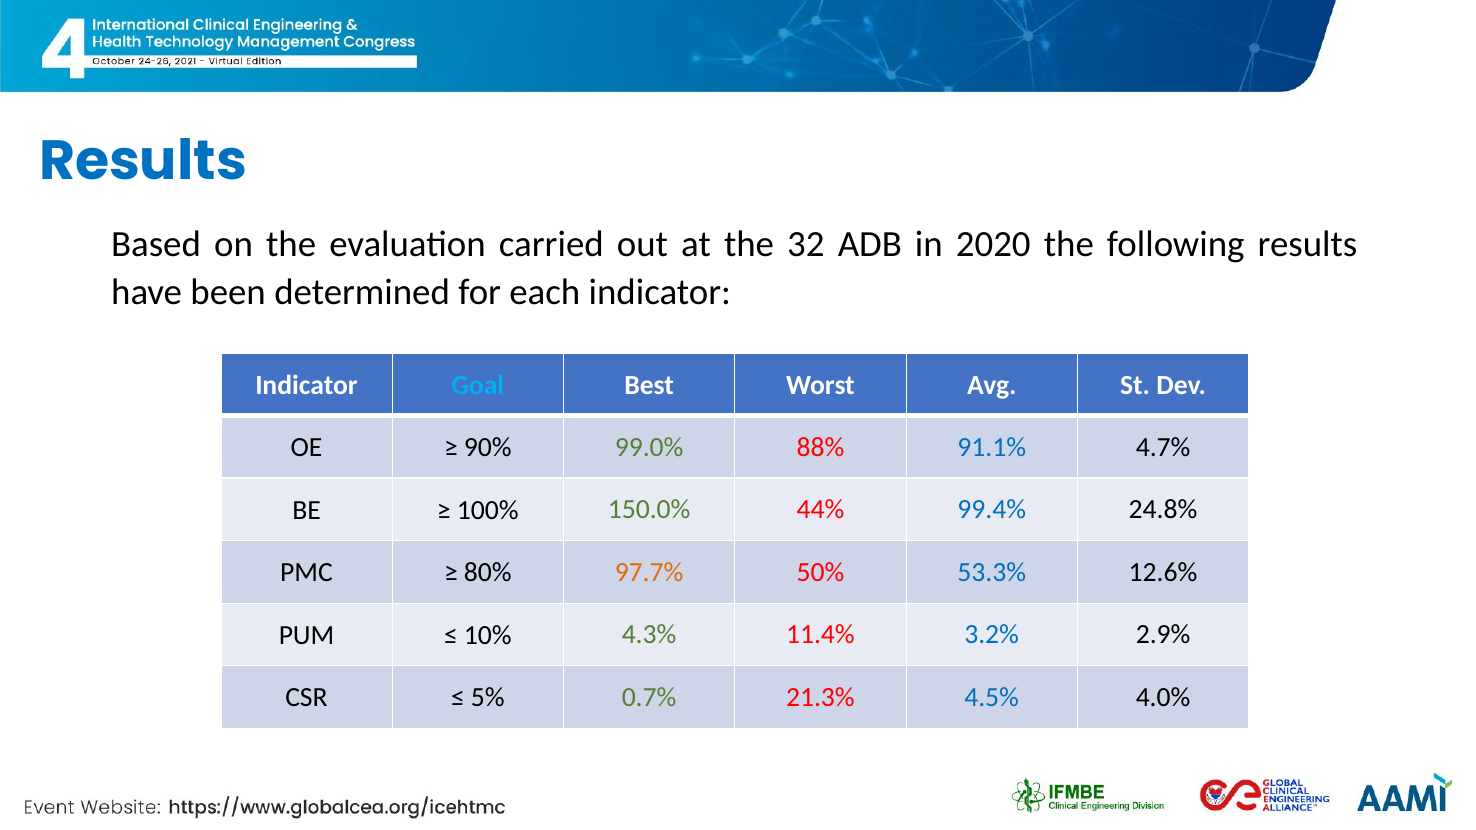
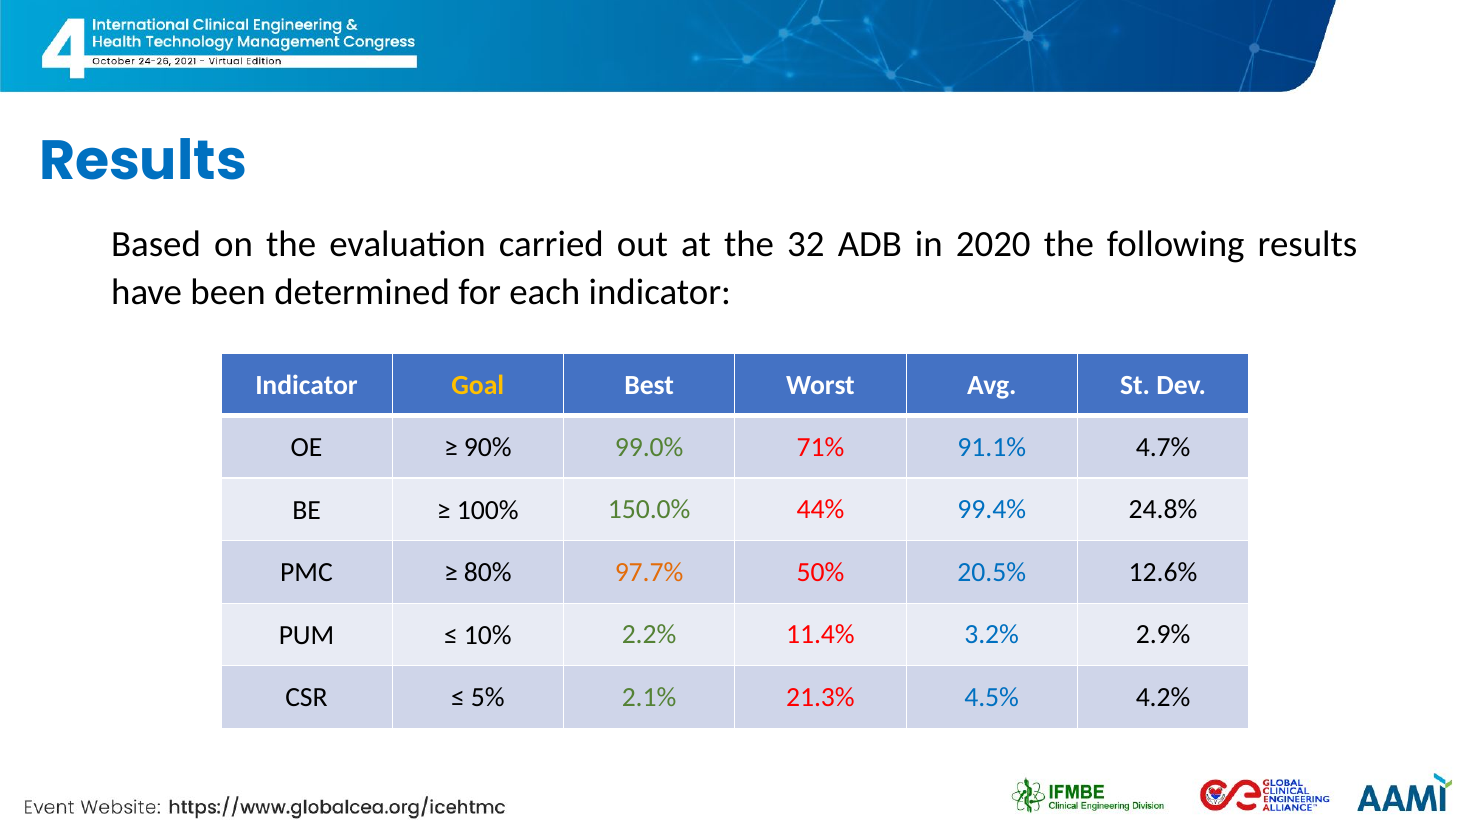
Goal colour: light blue -> yellow (478, 385)
88%: 88% -> 71% (821, 447)
53.3%: 53.3% -> 20.5% (992, 572)
4.3%: 4.3% -> 2.2% (649, 635)
0.7%: 0.7% -> 2.1% (649, 698)
4.0%: 4.0% -> 4.2% (1163, 698)
